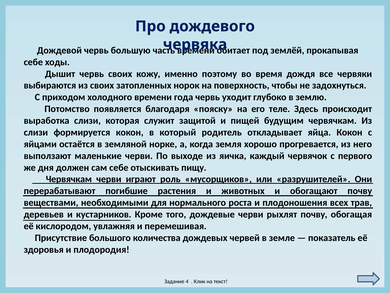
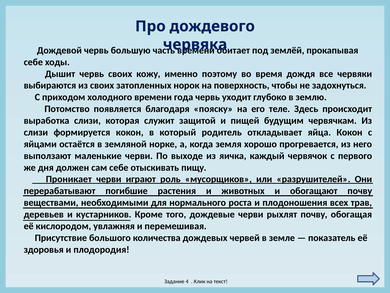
Червячкам: Червячкам -> Проникает (69, 179)
